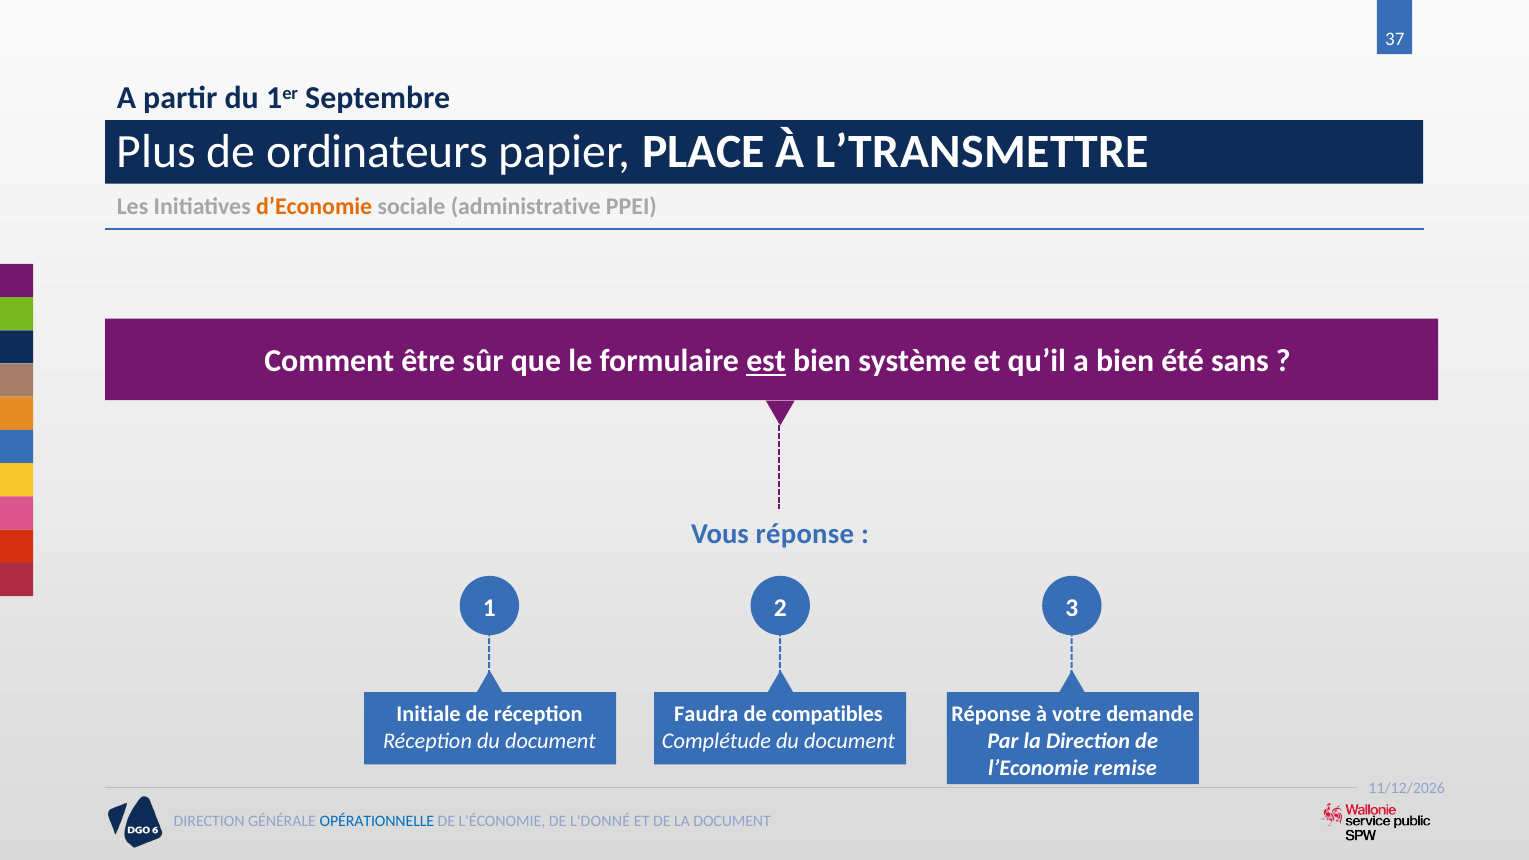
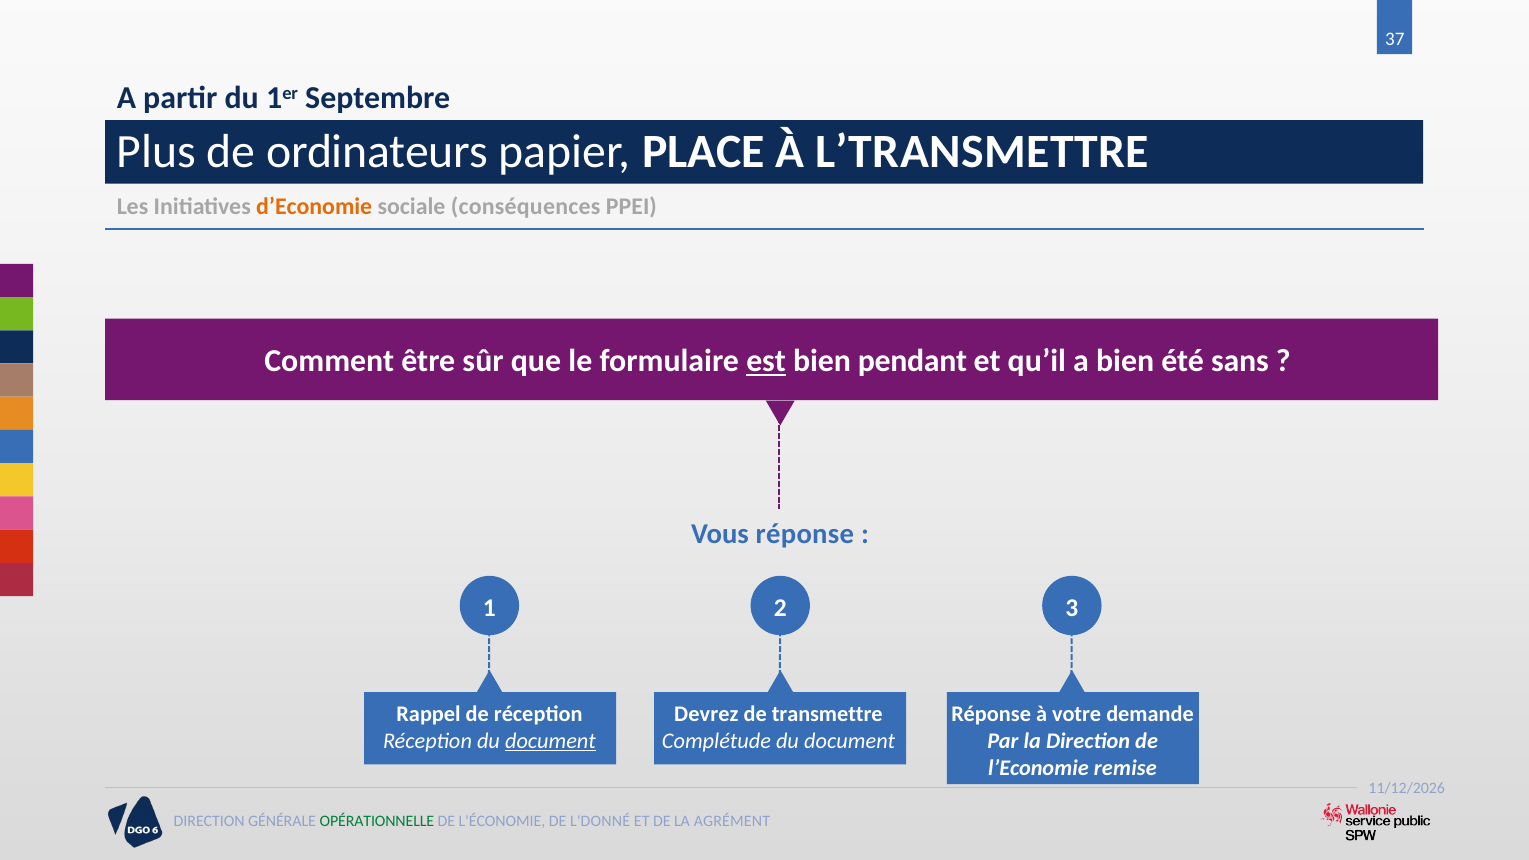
administrative: administrative -> conséquences (526, 206)
système: système -> pendant (913, 361)
Initiale: Initiale -> Rappel (429, 714)
Faudra: Faudra -> Devrez (706, 714)
compatibles: compatibles -> transmettre (827, 714)
document underline: none -> present (550, 741)
OPÉRATIONNELLE colour: blue -> green (377, 821)
LA DOCUMENT: DOCUMENT -> AGRÉMENT (732, 821)
